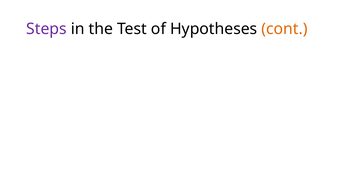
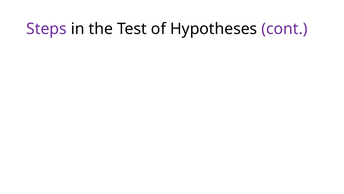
cont colour: orange -> purple (284, 29)
